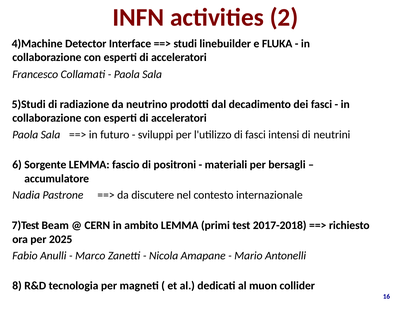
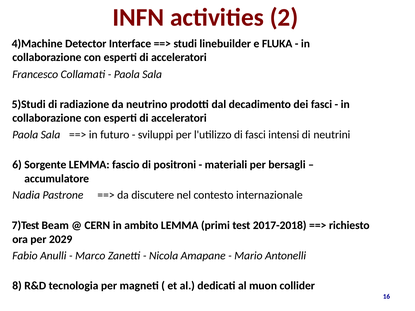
2025: 2025 -> 2029 (61, 239)
